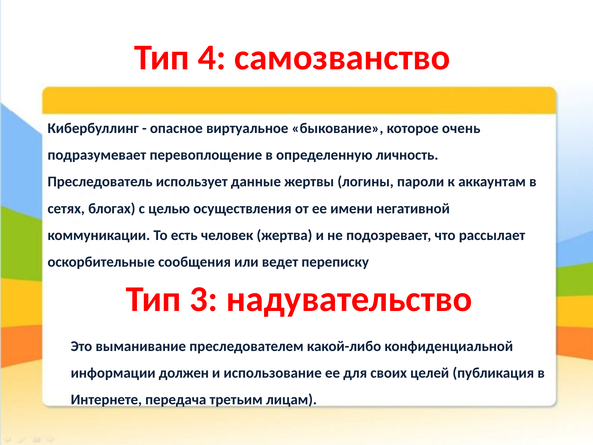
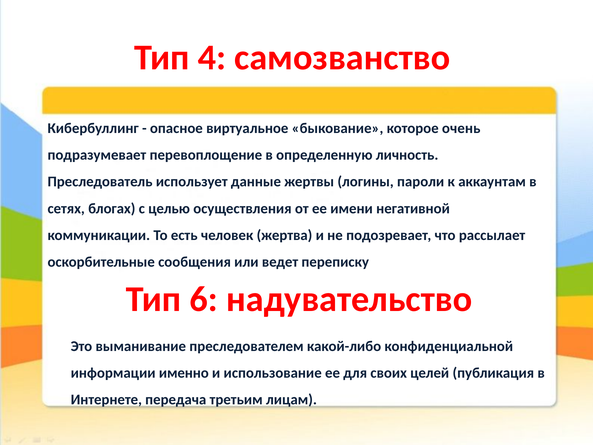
3: 3 -> 6 (204, 299)
должен: должен -> именно (184, 373)
